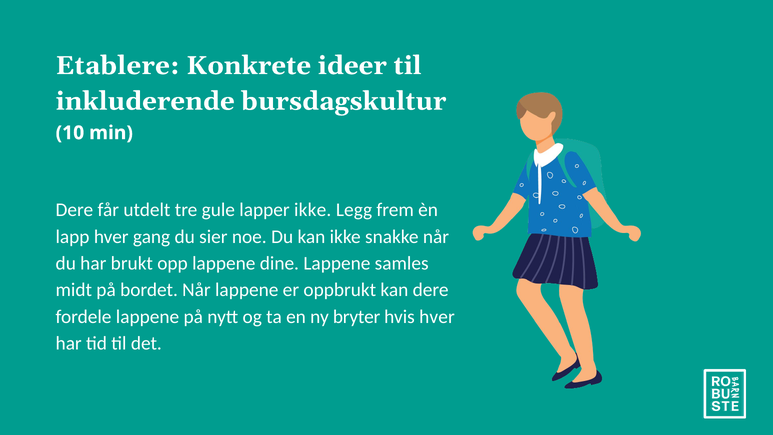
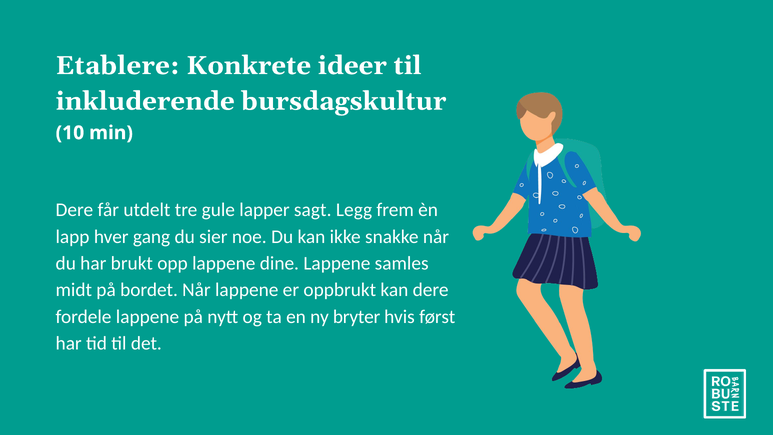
lapper ikke: ikke -> sagt (313, 210)
hvis hver: hver -> først (437, 317)
